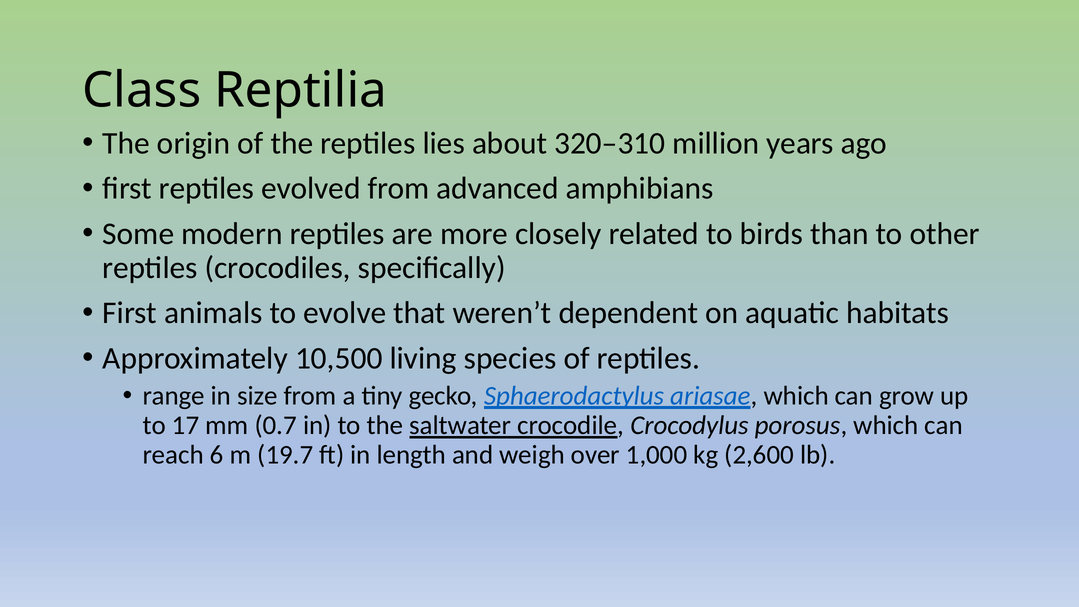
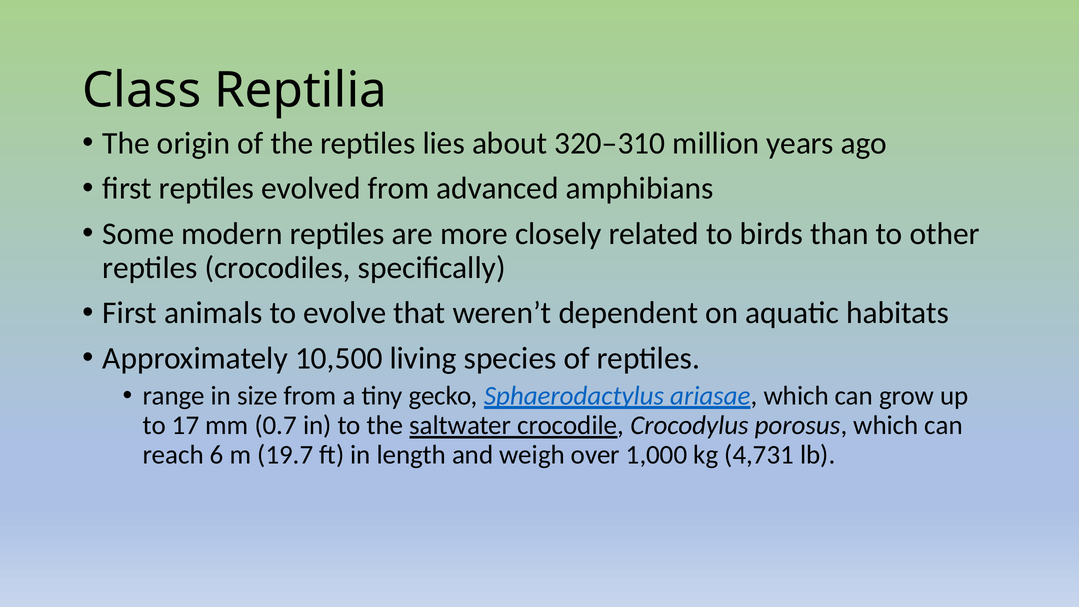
2,600: 2,600 -> 4,731 (759, 455)
